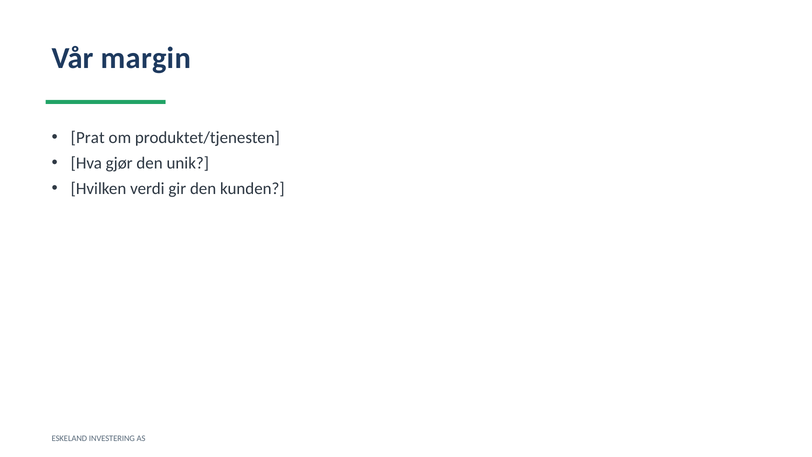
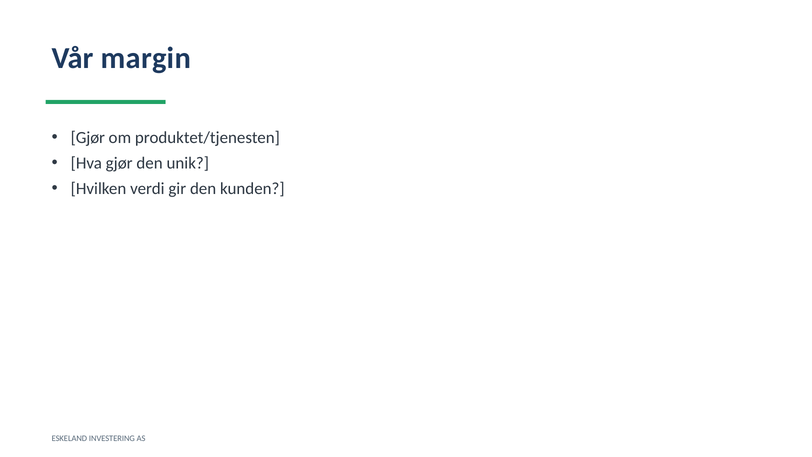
Prat: Prat -> Gjør (88, 138)
